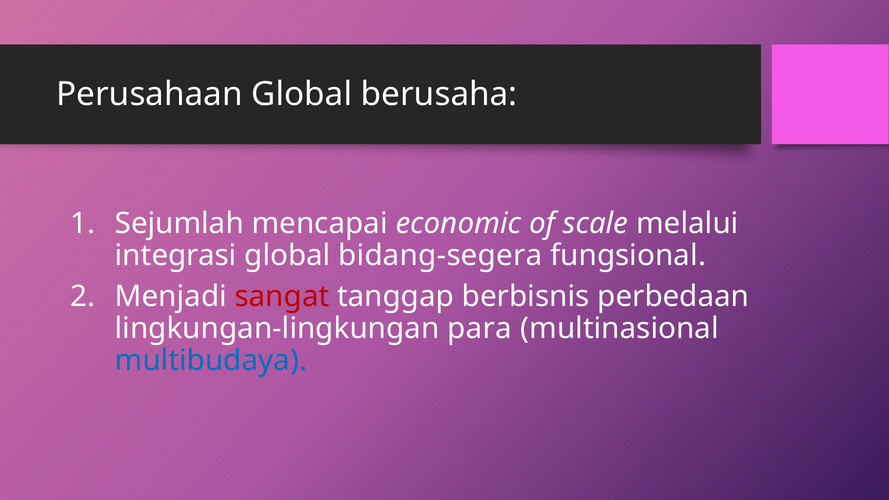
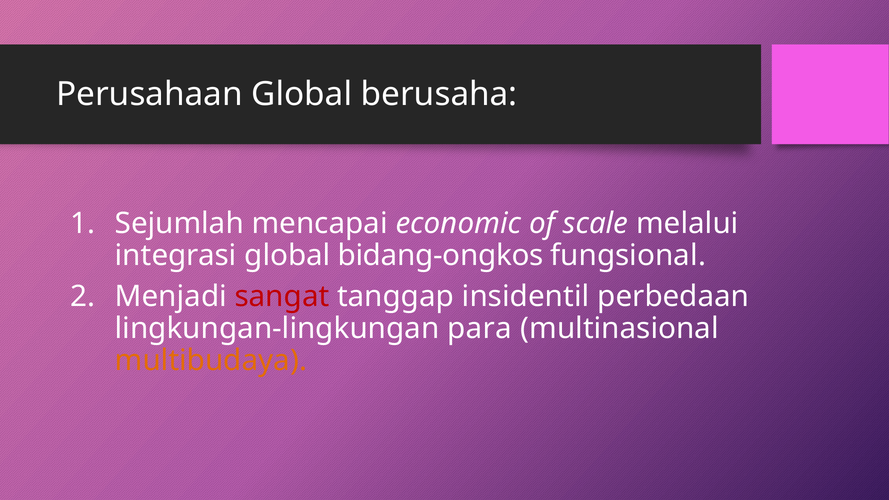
bidang-segera: bidang-segera -> bidang-ongkos (441, 255)
berbisnis: berbisnis -> insidentil (526, 297)
multibudaya colour: blue -> orange (211, 361)
